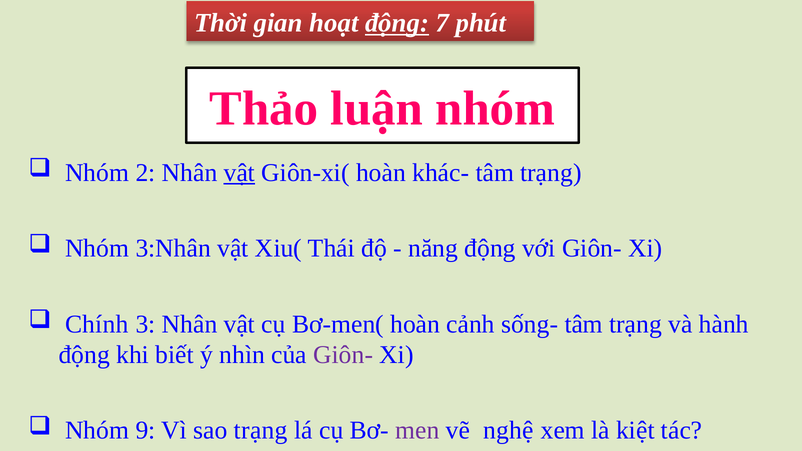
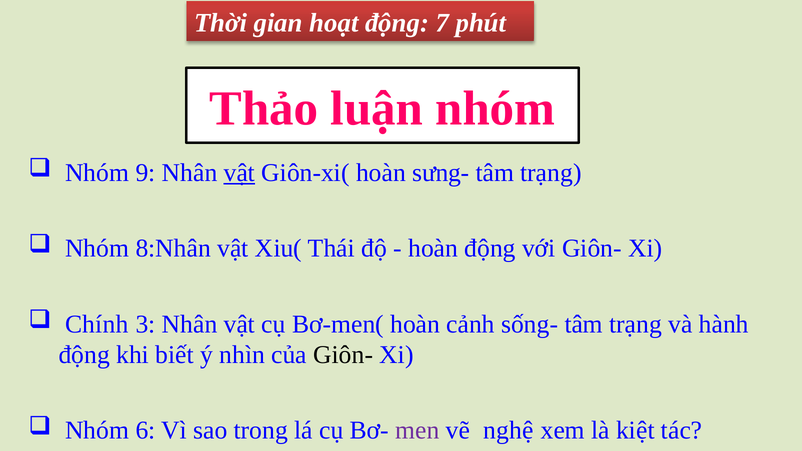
động underline: present -> none (397, 23)
2: 2 -> 9 (145, 173)
khác-: khác- -> sưng- (441, 173)
3:Nhân: 3:Nhân -> 8:Nhân (173, 248)
năng: năng -> hoàn (433, 248)
Giôn- colour: purple -> black (343, 355)
9: 9 -> 6 (145, 431)
sao trạng: trạng -> trong (261, 431)
